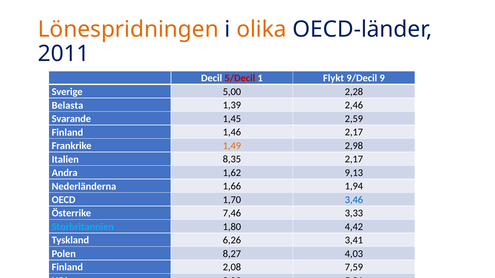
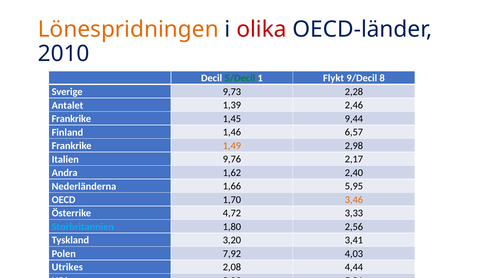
olika colour: orange -> red (261, 29)
2011: 2011 -> 2010 (64, 54)
5/Decil colour: red -> green (240, 78)
9: 9 -> 8 (382, 78)
5,00: 5,00 -> 9,73 (232, 92)
Belasta: Belasta -> Antalet (67, 105)
Svarande: Svarande -> Frankrike (71, 119)
2,59: 2,59 -> 9,44 (354, 119)
1,46 2,17: 2,17 -> 6,57 (354, 132)
8,35: 8,35 -> 9,76 (232, 160)
9,13: 9,13 -> 2,40 (354, 173)
1,94: 1,94 -> 5,95 (354, 187)
3,46 colour: blue -> orange (354, 200)
7,46: 7,46 -> 4,72 (232, 214)
4,42: 4,42 -> 2,56 (354, 227)
6,26: 6,26 -> 3,20 (232, 241)
8,27: 8,27 -> 7,92 (232, 254)
Finland: Finland -> Utrikes (67, 268)
7,59: 7,59 -> 4,44 (354, 268)
